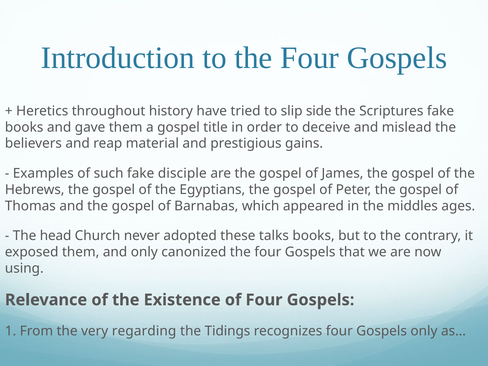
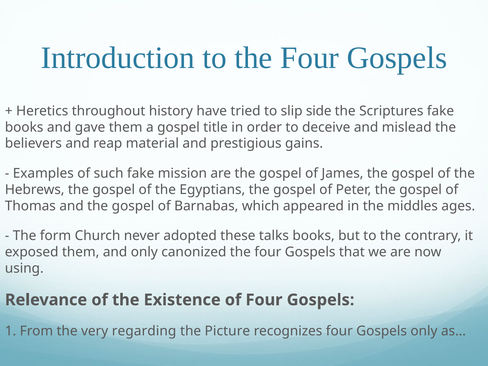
disciple: disciple -> mission (182, 173)
head: head -> form (55, 236)
Tidings: Tidings -> Picture (227, 331)
